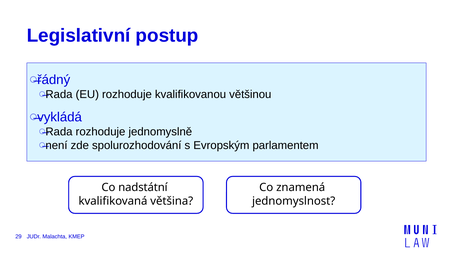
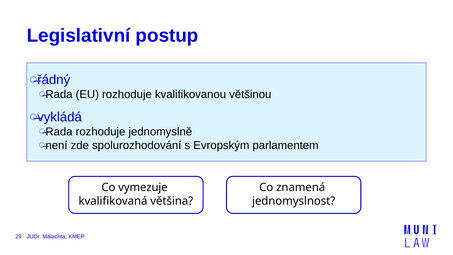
nadstátní: nadstátní -> vymezuje (143, 187)
